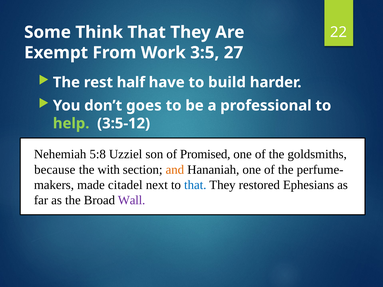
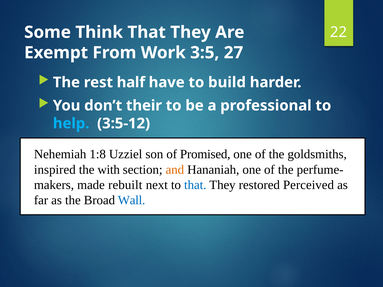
goes: goes -> their (144, 106)
help colour: light green -> light blue (71, 124)
5:8: 5:8 -> 1:8 (98, 154)
because: because -> inspired (55, 170)
citadel: citadel -> rebuilt (125, 185)
Ephesians: Ephesians -> Perceived (308, 185)
Wall colour: purple -> blue (132, 200)
